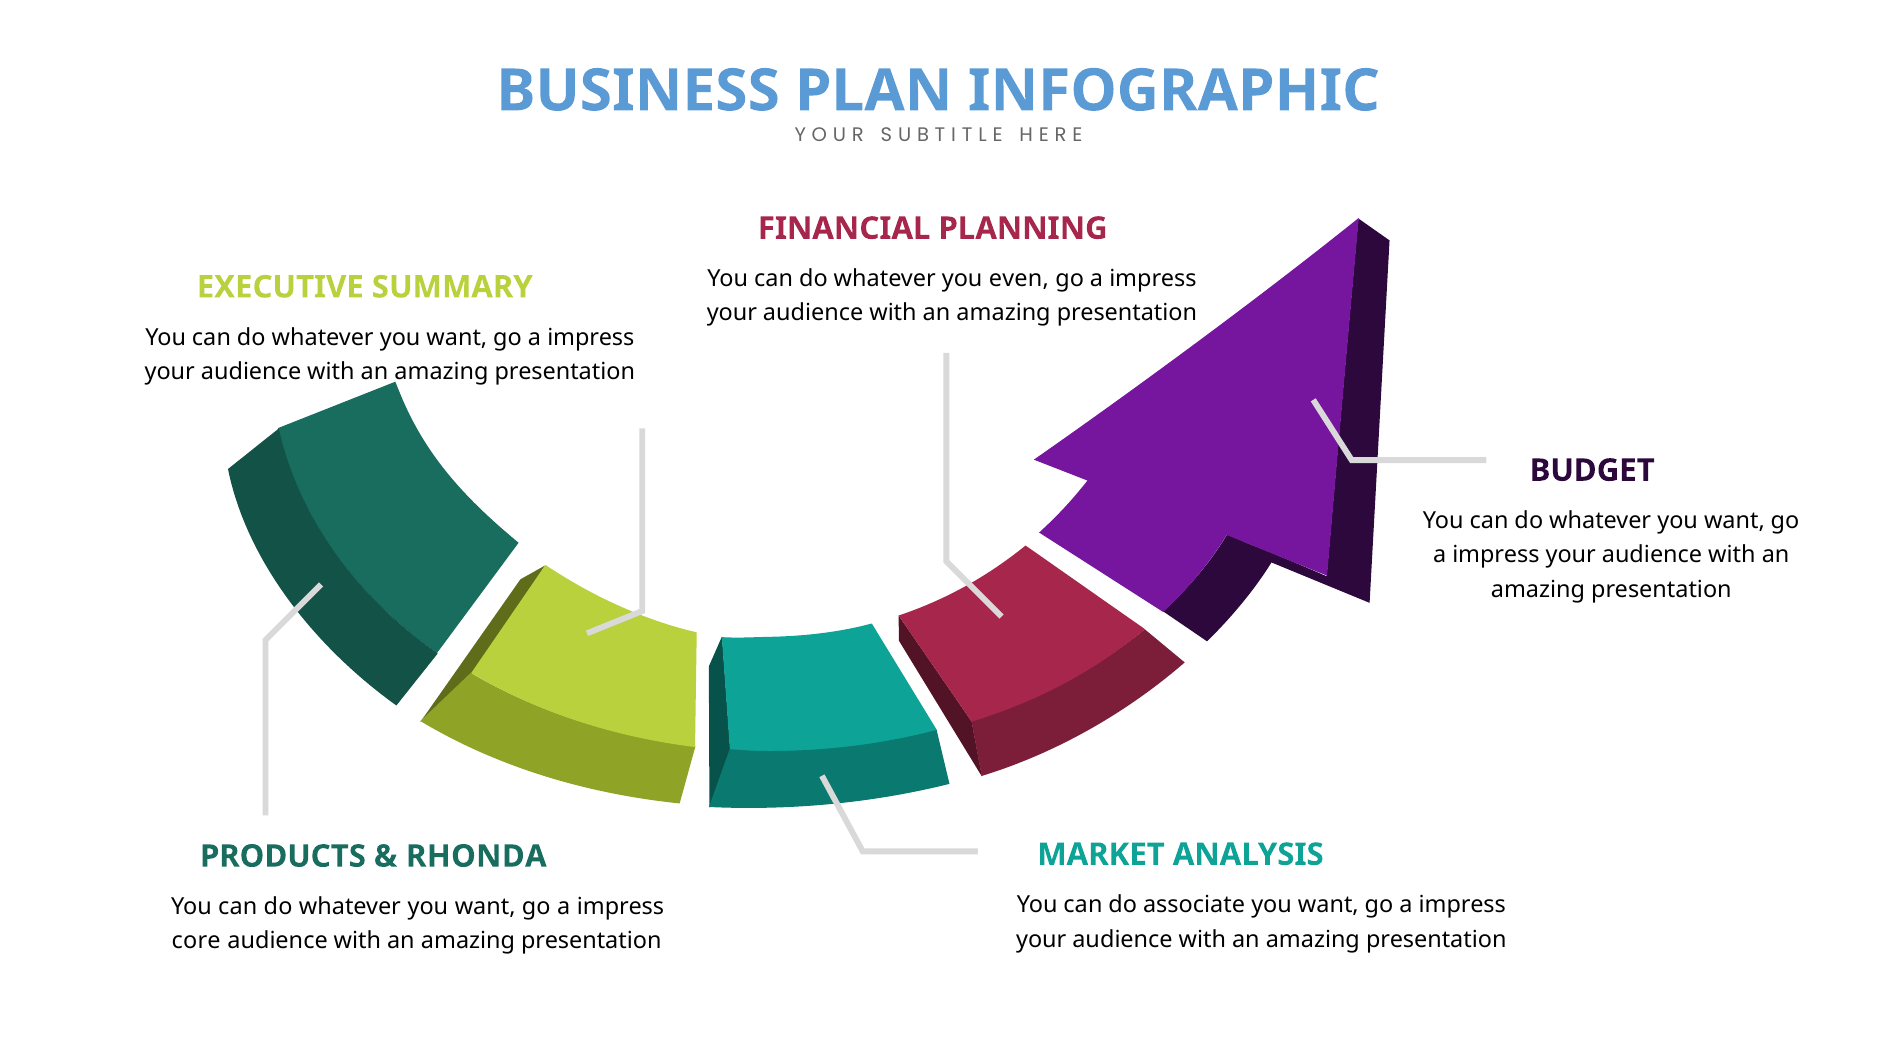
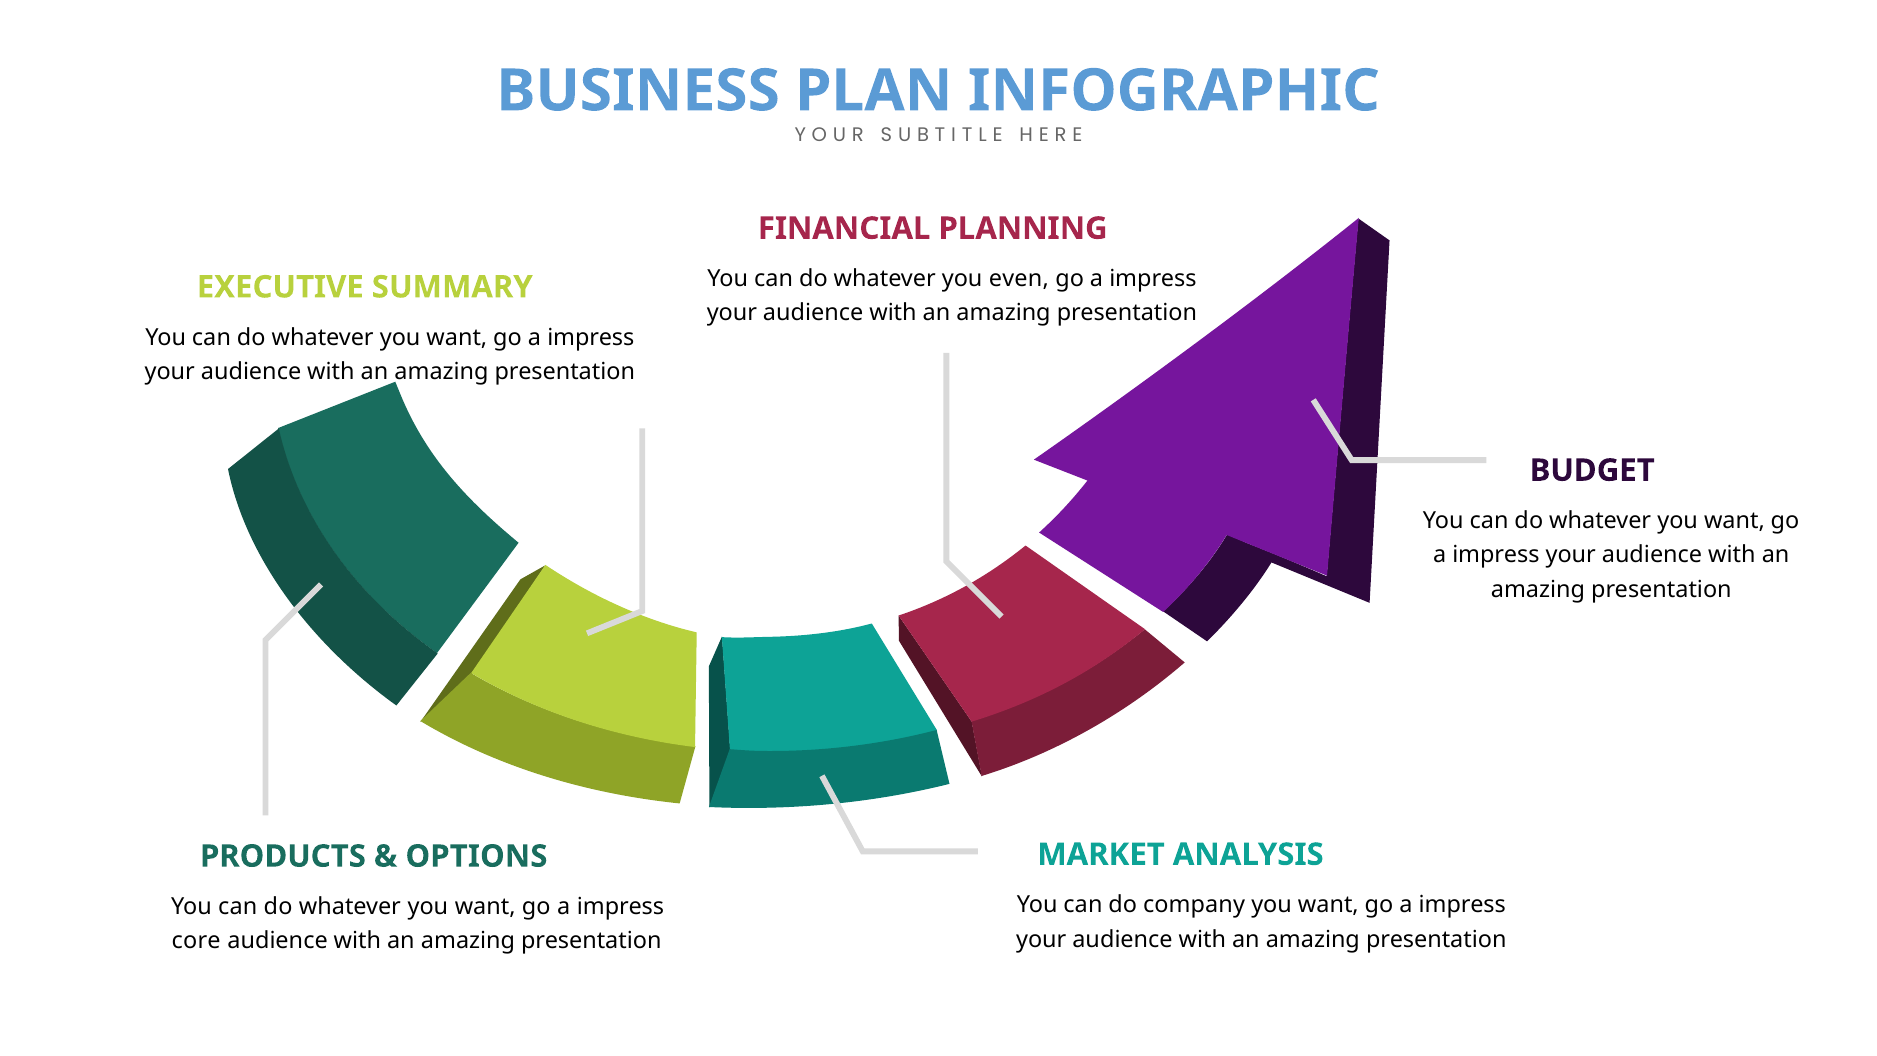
RHONDA: RHONDA -> OPTIONS (476, 856)
associate: associate -> company (1194, 905)
